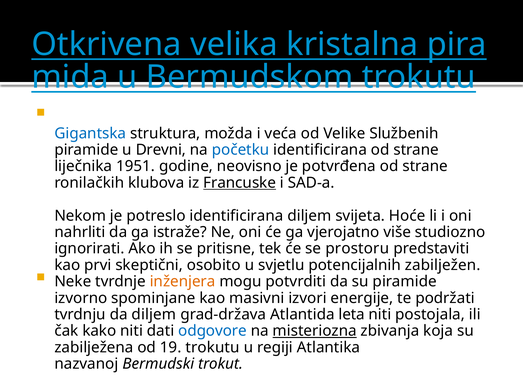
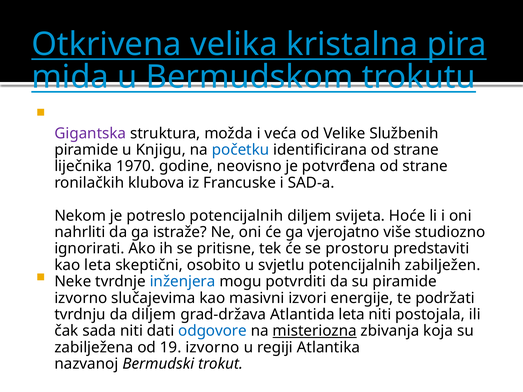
Gigantska colour: blue -> purple (90, 133)
Drevni: Drevni -> Knjigu (161, 150)
1951: 1951 -> 1970 (136, 166)
Francuske underline: present -> none (240, 183)
potreslo identificirana: identificirana -> potencijalnih (236, 216)
kao prvi: prvi -> leta (98, 265)
inženjera colour: orange -> blue (183, 282)
spominjane: spominjane -> slučajevima (153, 298)
kako: kako -> sada (99, 331)
19 trokutu: trokutu -> izvorno (213, 348)
